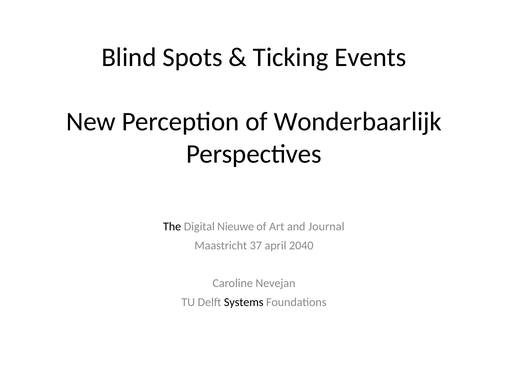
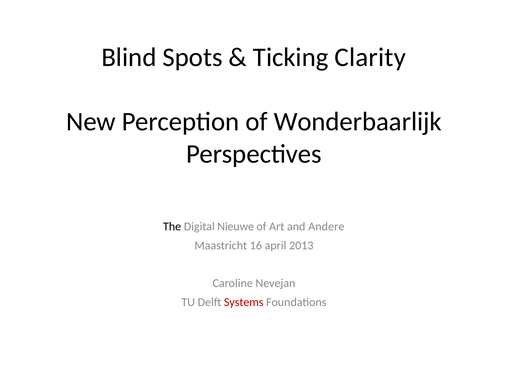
Events: Events -> Clarity (370, 57)
Journal: Journal -> Andere (326, 226)
37: 37 -> 16 (256, 245)
2040: 2040 -> 2013 (301, 245)
Systems colour: black -> red (244, 302)
